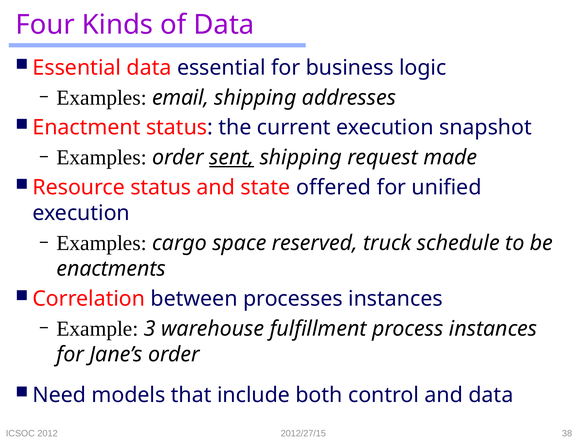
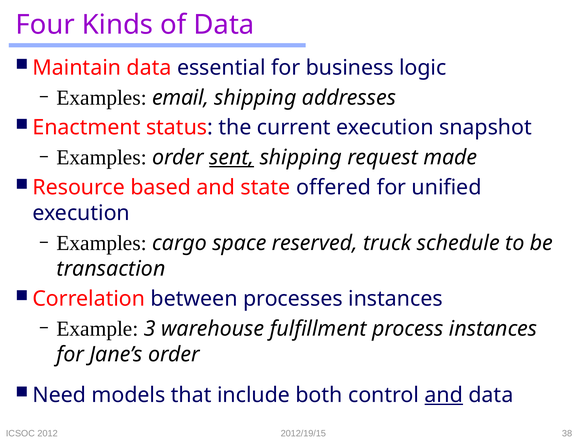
Essential: Essential -> Maintain (77, 68)
Resource status: status -> based (161, 188)
enactments: enactments -> transaction (111, 269)
and underline: none -> present (444, 395)
2012/27/15: 2012/27/15 -> 2012/19/15 (303, 434)
